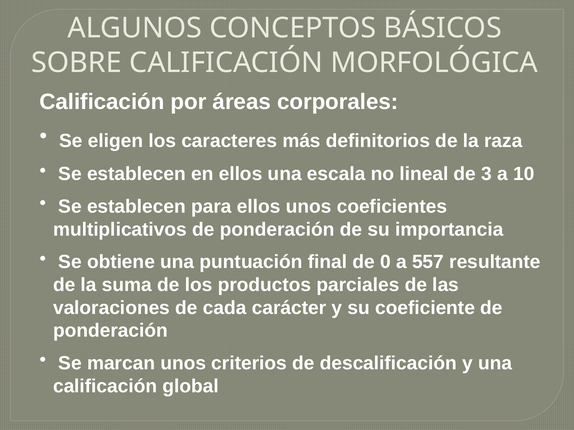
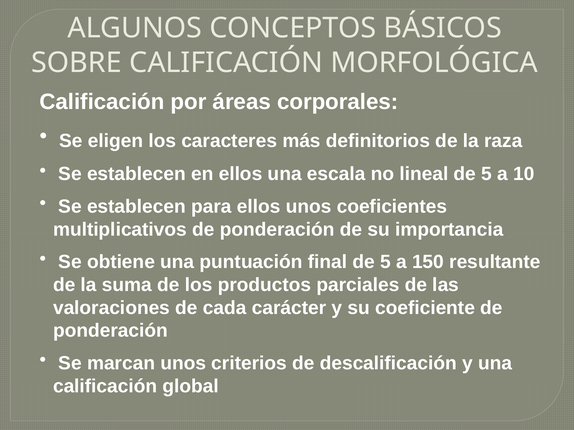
lineal de 3: 3 -> 5 (487, 174)
final de 0: 0 -> 5 (385, 262)
557: 557 -> 150 (428, 262)
